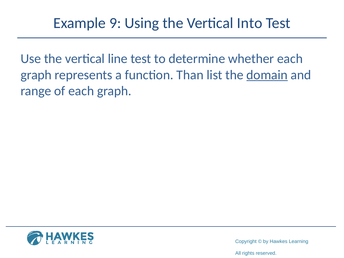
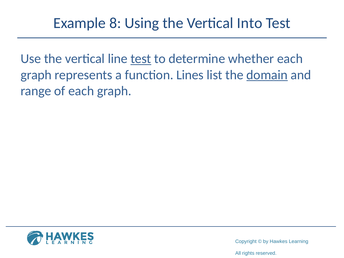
9: 9 -> 8 (115, 23)
test underline: none -> present (141, 59)
Than: Than -> Lines (190, 75)
